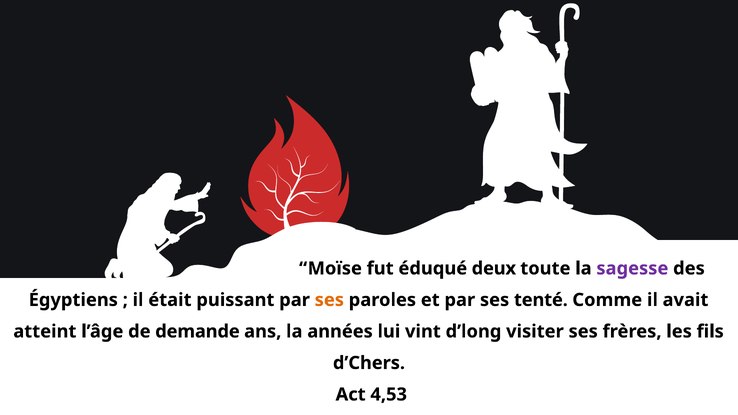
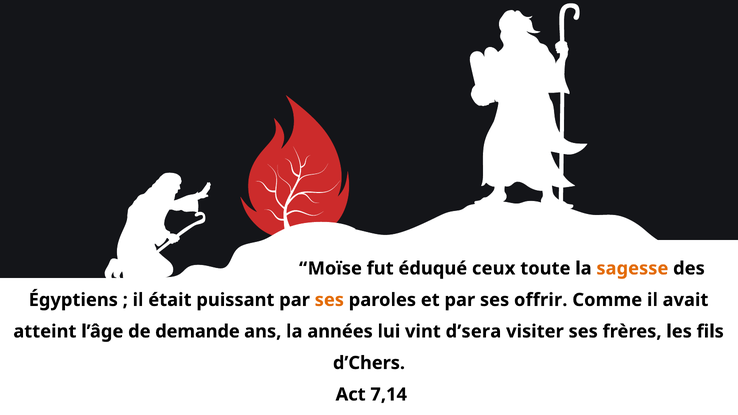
deux: deux -> ceux (494, 269)
sagesse colour: purple -> orange (632, 269)
tenté: tenté -> offrir (541, 300)
d’long: d’long -> d’sera (473, 332)
4,53: 4,53 -> 7,14 (389, 395)
